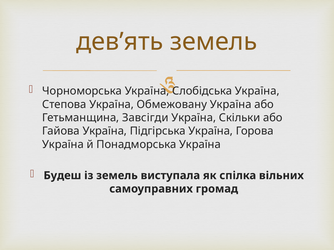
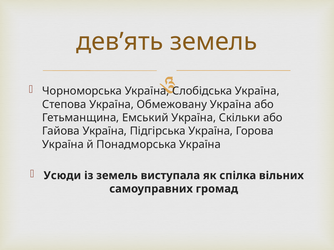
Завсігди: Завсігди -> Емський (145, 118)
Будеш: Будеш -> Усюди (62, 176)
